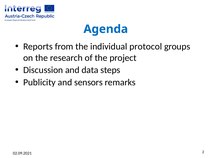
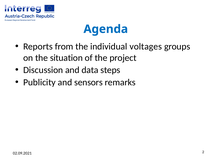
protocol: protocol -> voltages (146, 47)
research: research -> situation (66, 58)
